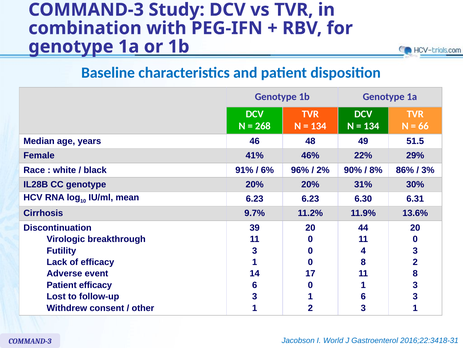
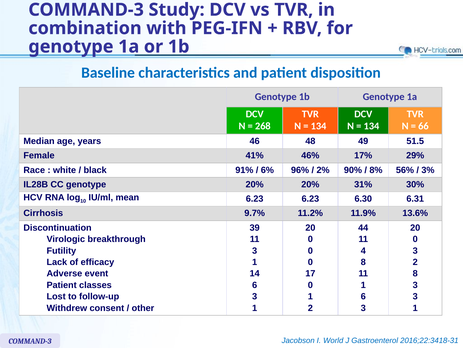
22%: 22% -> 17% (363, 155)
86%: 86% -> 56% (405, 170)
Patient efficacy: efficacy -> classes (95, 285)
